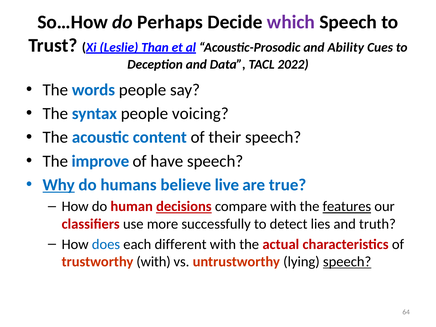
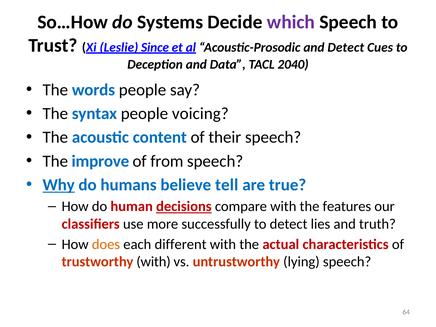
Perhaps: Perhaps -> Systems (170, 22)
Than: Than -> Since (155, 47)
and Ability: Ability -> Detect (346, 47)
2022: 2022 -> 2040 (293, 65)
have: have -> from (167, 161)
live: live -> tell (227, 185)
features underline: present -> none (347, 207)
does colour: blue -> orange (106, 244)
speech underline: present -> none (347, 262)
